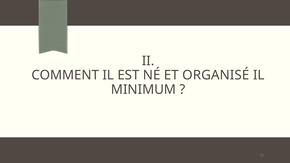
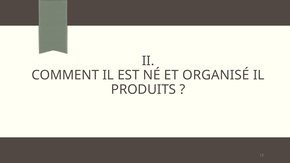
MINIMUM: MINIMUM -> PRODUITS (144, 90)
